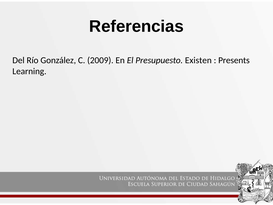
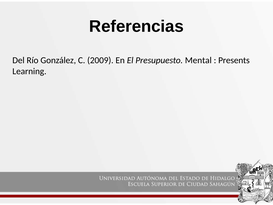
Existen: Existen -> Mental (198, 60)
